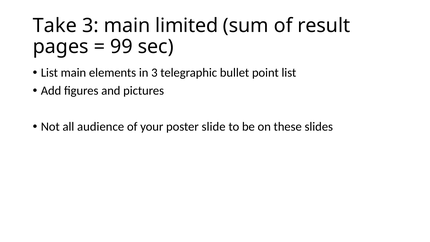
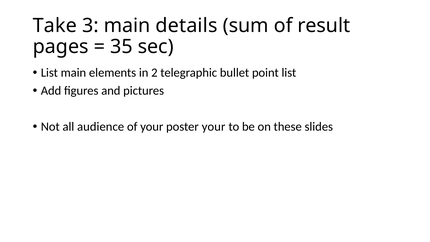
limited: limited -> details (187, 25)
99: 99 -> 35 (121, 47)
in 3: 3 -> 2 (154, 73)
poster slide: slide -> your (214, 127)
